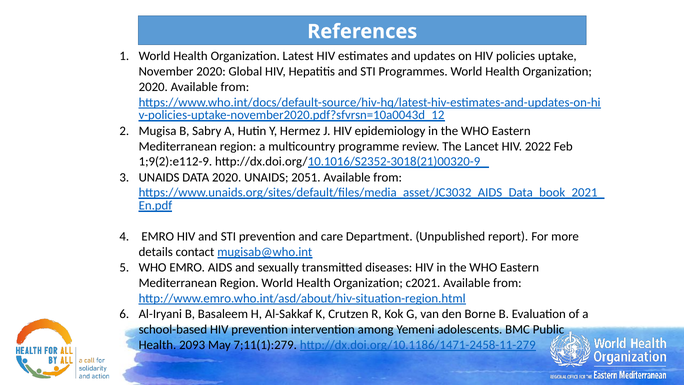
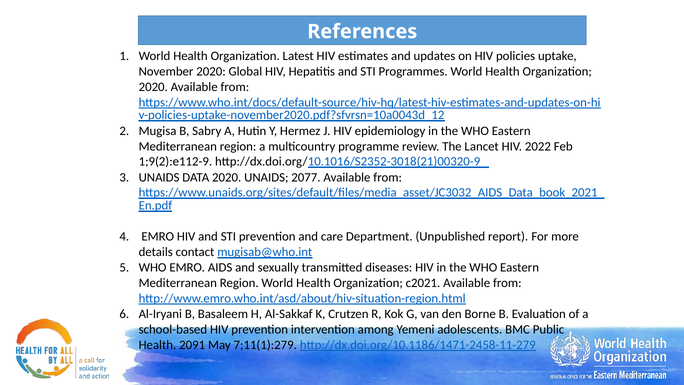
2051: 2051 -> 2077 (306, 177)
2093: 2093 -> 2091 (192, 345)
